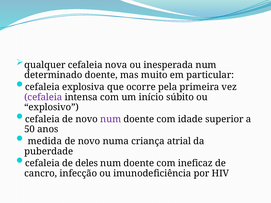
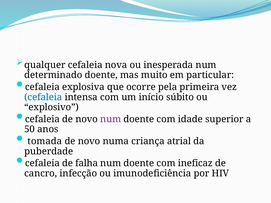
cefaleia colour: purple -> blue (43, 97)
medida: medida -> tomada (45, 141)
deles: deles -> falha (87, 163)
